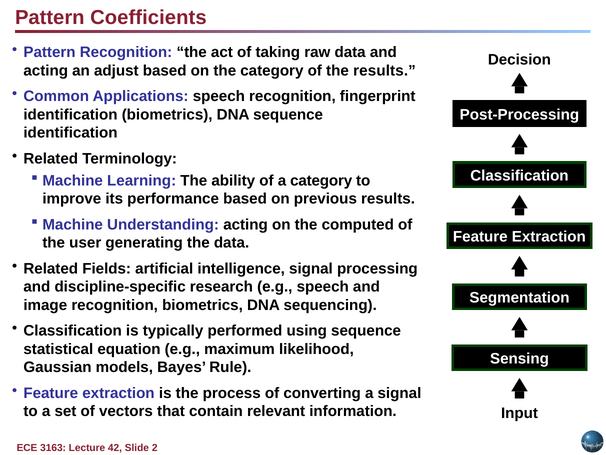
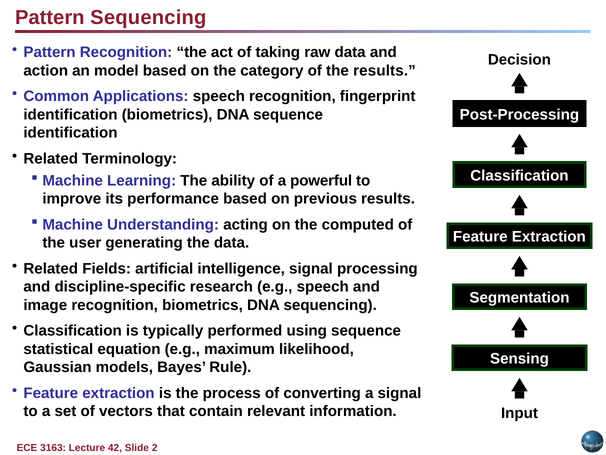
Pattern Coefficients: Coefficients -> Sequencing (148, 17)
acting: acting -> action (46, 71)
adjust: adjust -> model (116, 71)
a category: category -> powerful (321, 180)
